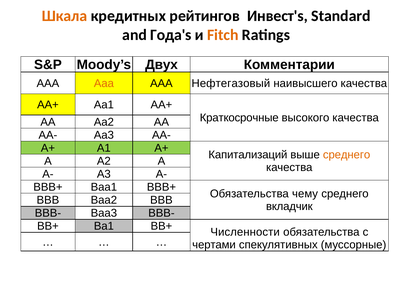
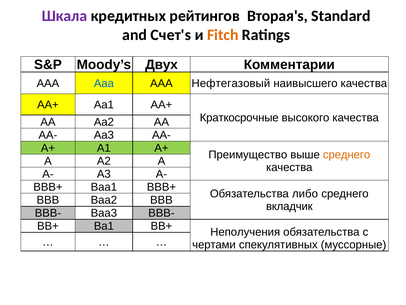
Шкала colour: orange -> purple (65, 16)
Инвест's: Инвест's -> Вторая's (277, 16)
Года's: Года's -> Счет's (171, 35)
Aaa colour: orange -> blue (104, 83)
Капитализаций: Капитализаций -> Преимущество (248, 155)
чему: чему -> либо (305, 194)
Численности: Численности -> Неполучения (245, 232)
